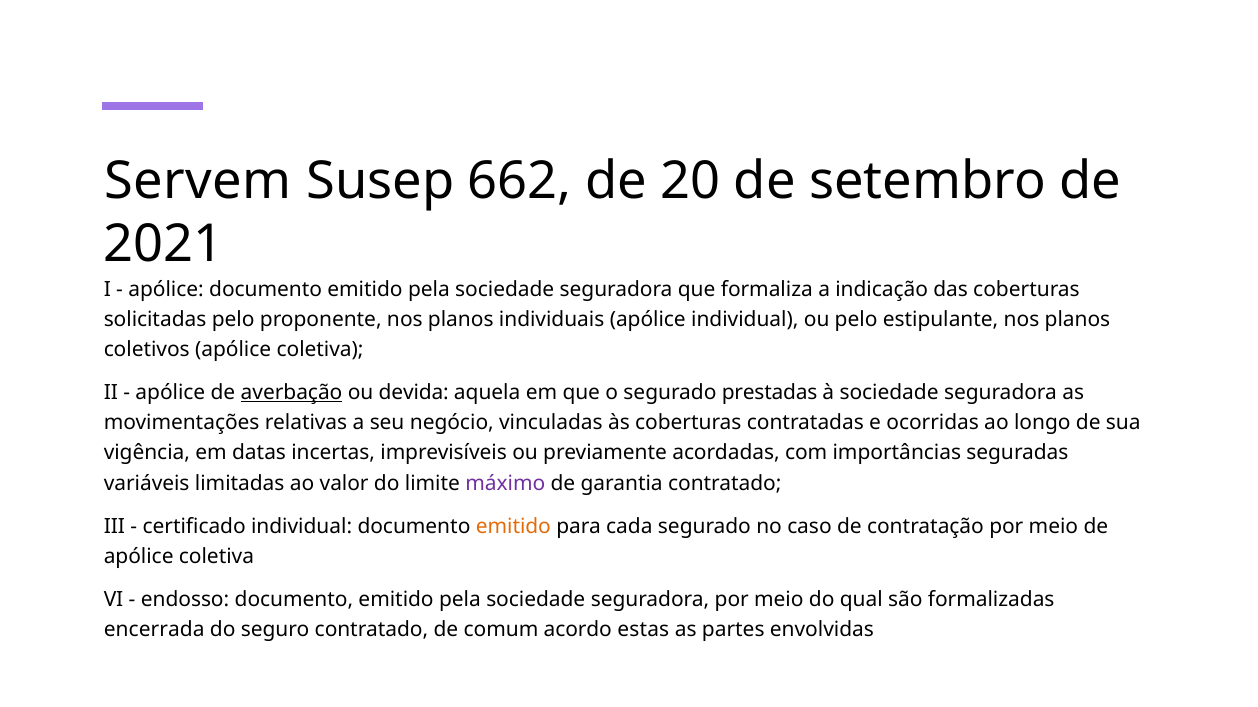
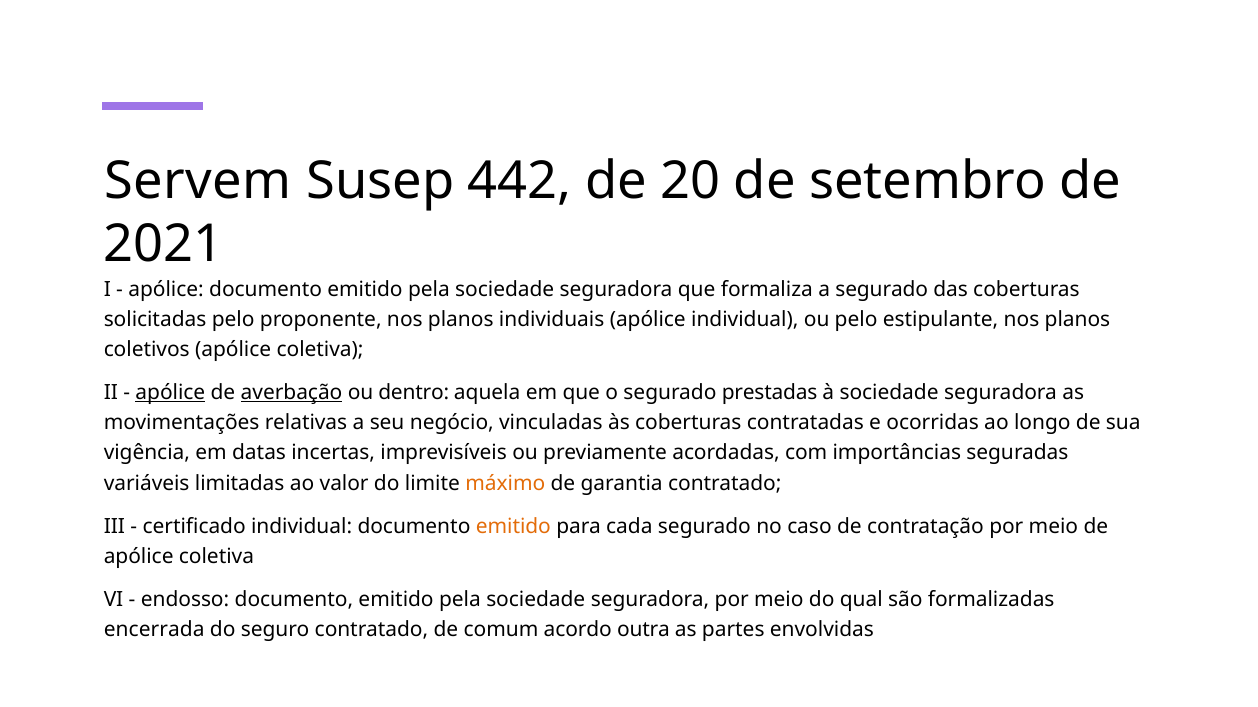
662: 662 -> 442 (520, 181)
a indicação: indicação -> segurado (882, 290)
apólice underline: none -> present (170, 393)
devida: devida -> dentro (414, 393)
máximo colour: purple -> orange (505, 484)
estas: estas -> outra (643, 630)
